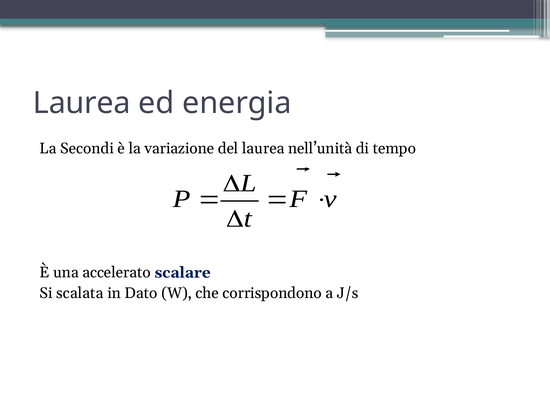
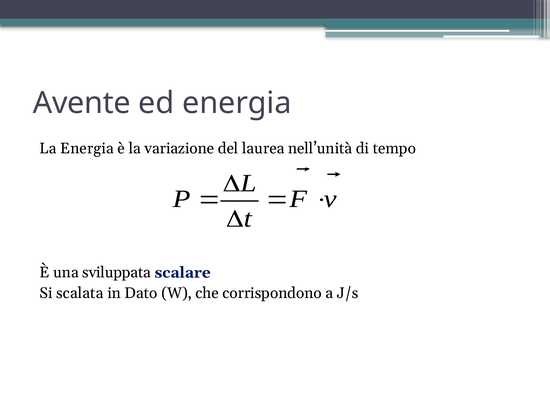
Laurea: Laurea -> Avente (82, 103)
La Secondi: Secondi -> Energia (87, 148)
accelerato: accelerato -> sviluppata (117, 272)
